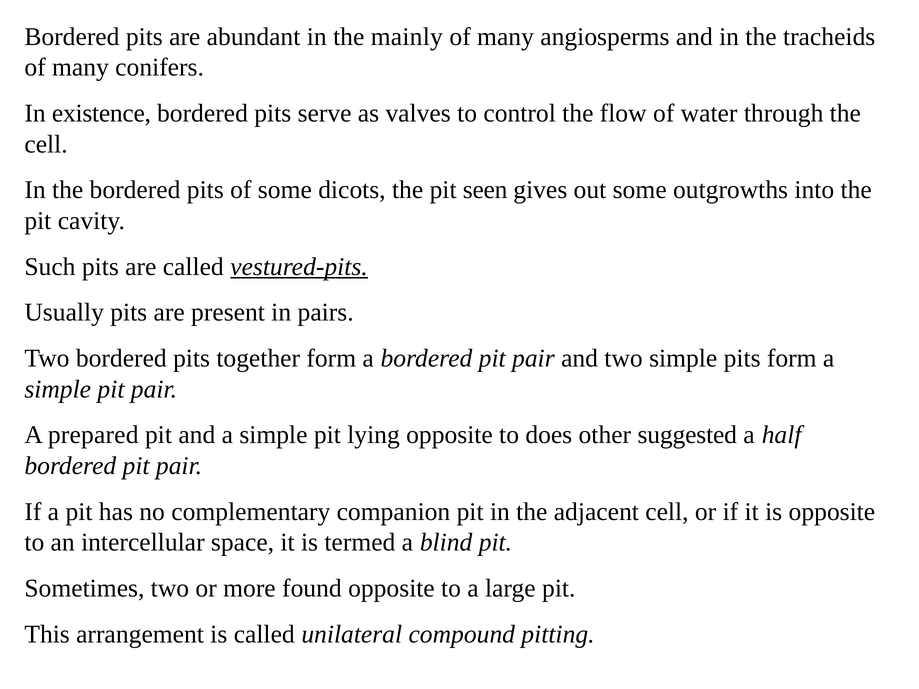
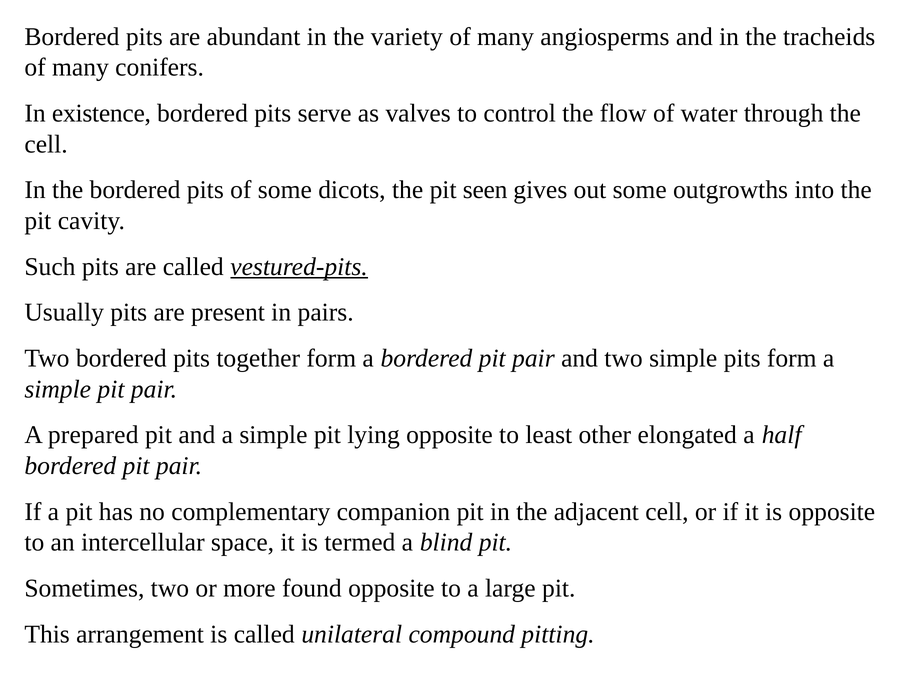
mainly: mainly -> variety (407, 37)
does: does -> least (549, 435)
suggested: suggested -> elongated (687, 435)
